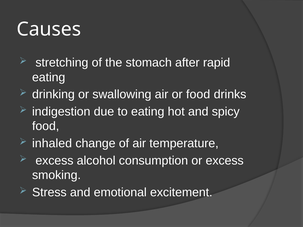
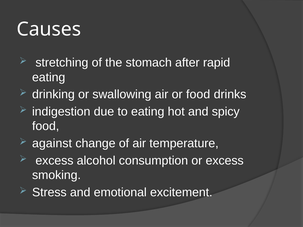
inhaled: inhaled -> against (52, 144)
